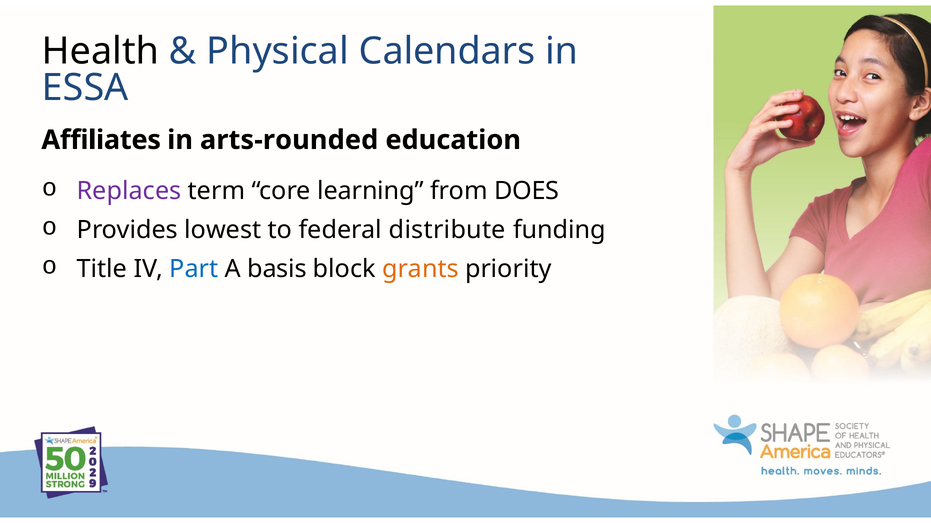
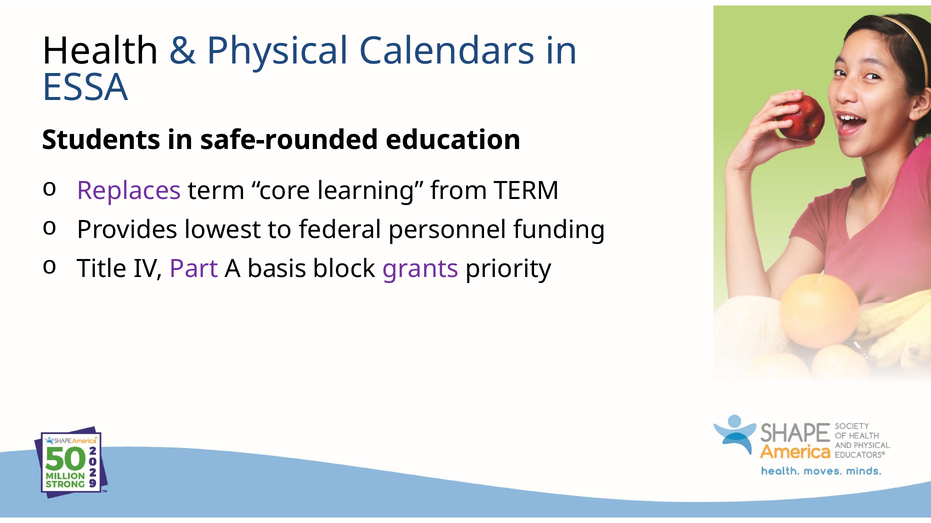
Affiliates: Affiliates -> Students (101, 140)
arts-rounded: arts-rounded -> safe-rounded (289, 140)
from DOES: DOES -> TERM (527, 191)
distribute: distribute -> personnel (448, 230)
Part colour: blue -> purple (194, 269)
grants colour: orange -> purple (420, 269)
